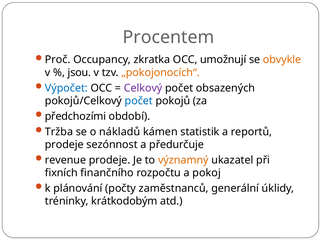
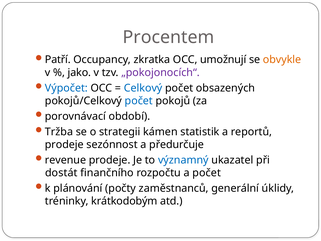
Proč: Proč -> Patří (58, 60)
jsou: jsou -> jako (79, 72)
„pokojonocích“ colour: orange -> purple (161, 72)
Celkový colour: purple -> blue (143, 88)
předchozími: předchozími -> porovnávací (75, 116)
nákladů: nákladů -> strategii (120, 132)
významný colour: orange -> blue (183, 160)
fixních: fixních -> dostát (61, 173)
a pokoj: pokoj -> počet (207, 173)
